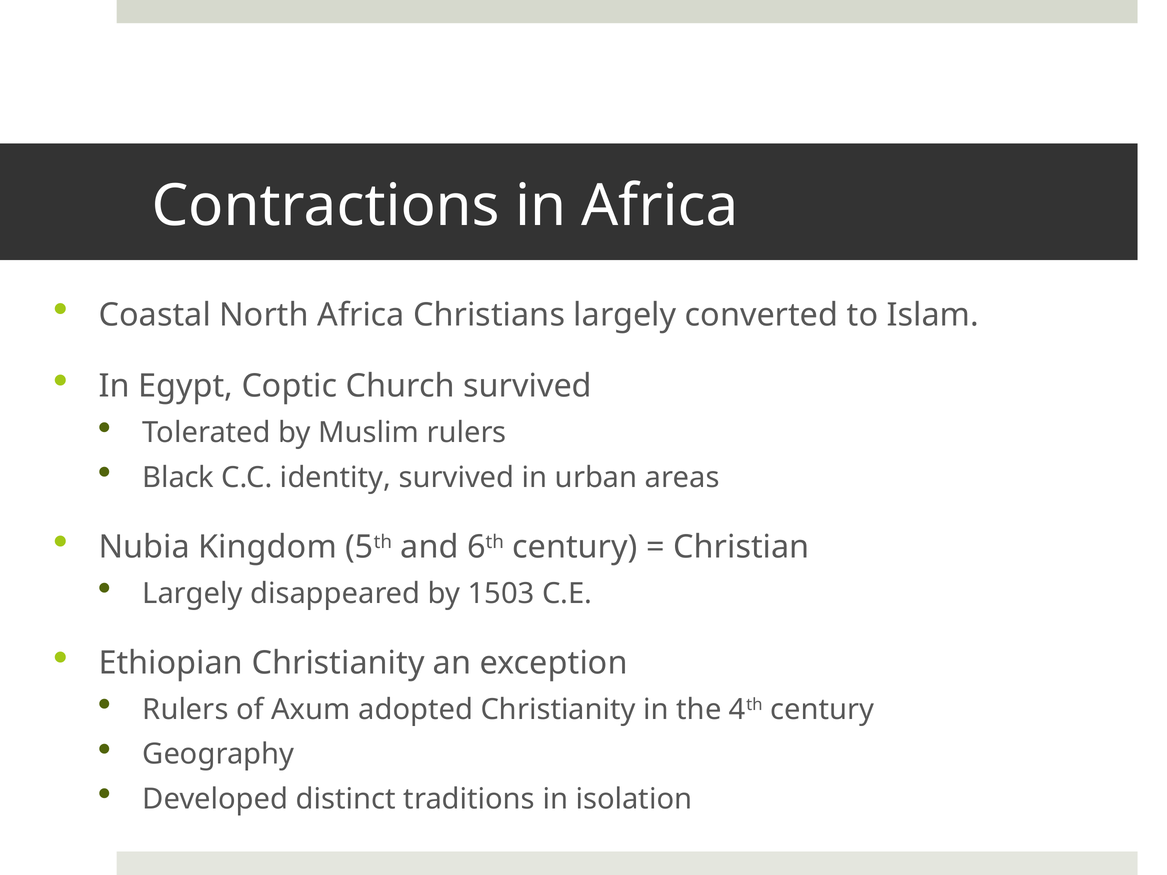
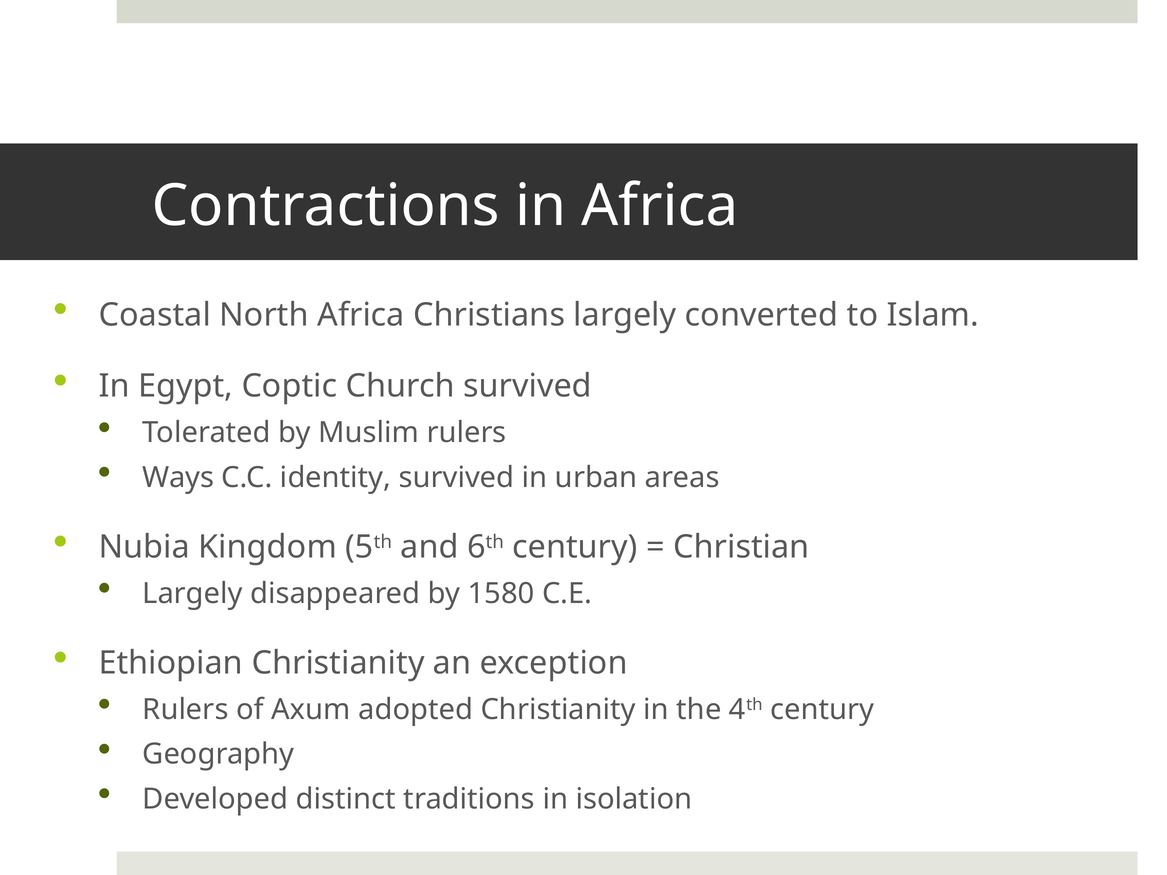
Black: Black -> Ways (178, 478)
1503: 1503 -> 1580 (501, 594)
